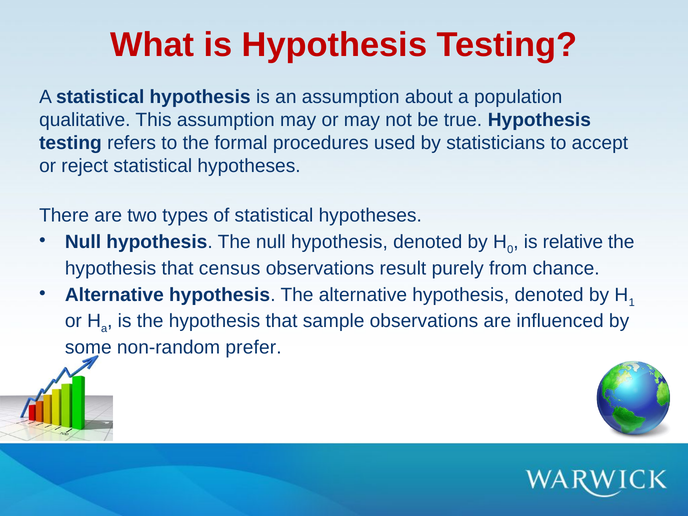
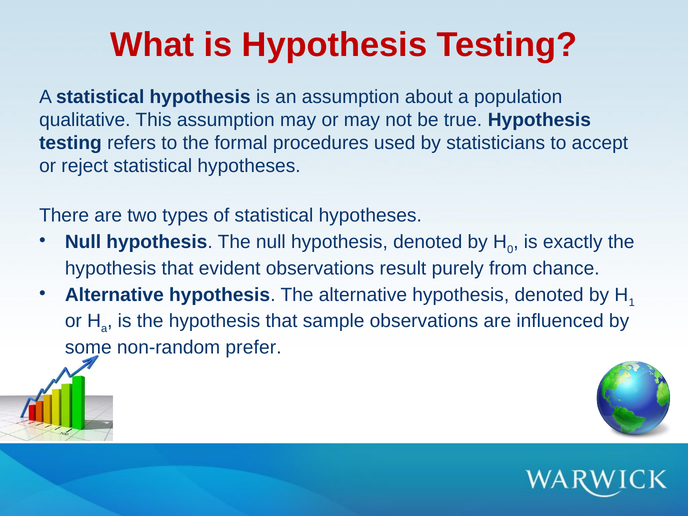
relative: relative -> exactly (573, 242)
census: census -> evident (230, 268)
